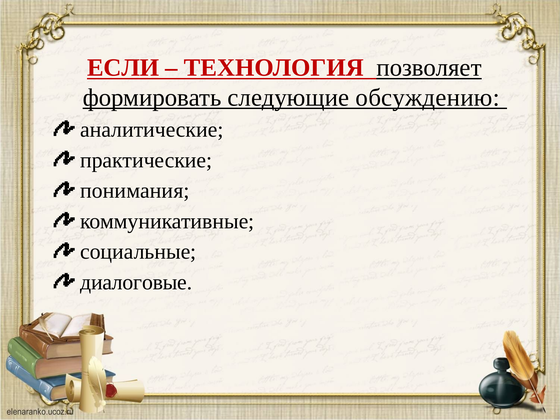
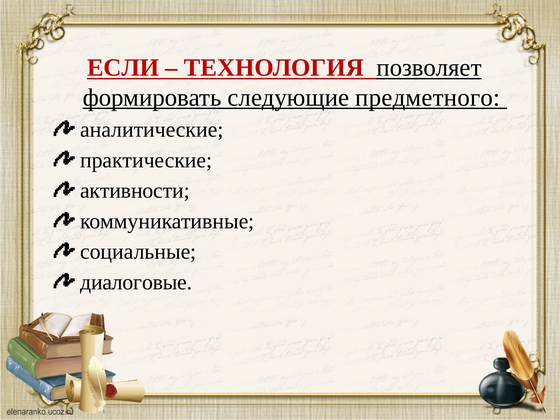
обсуждению: обсуждению -> предметного (428, 97)
понимания: понимания -> активности (135, 191)
